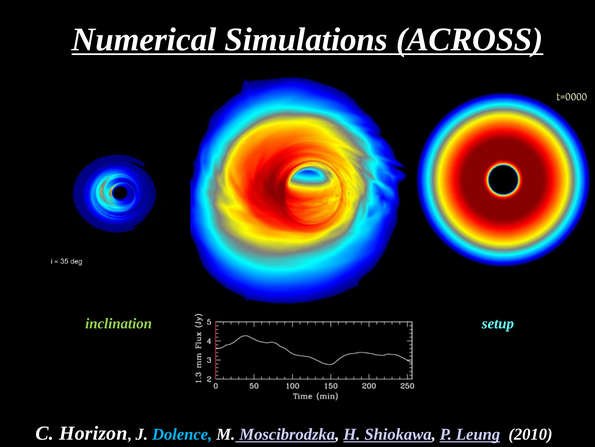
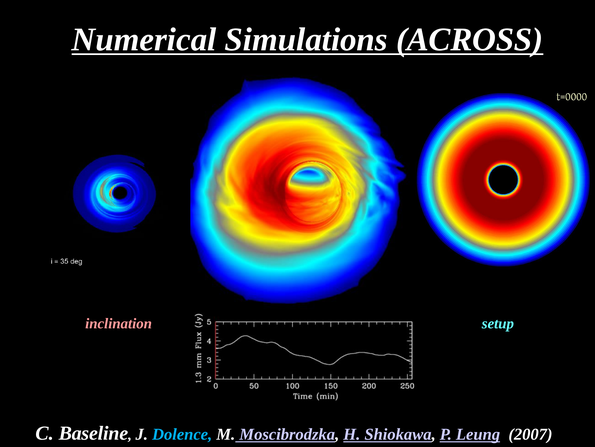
inclination colour: light green -> pink (119, 323)
Horizon: Horizon -> Baseline (93, 433)
2010: 2010 -> 2007 (530, 434)
